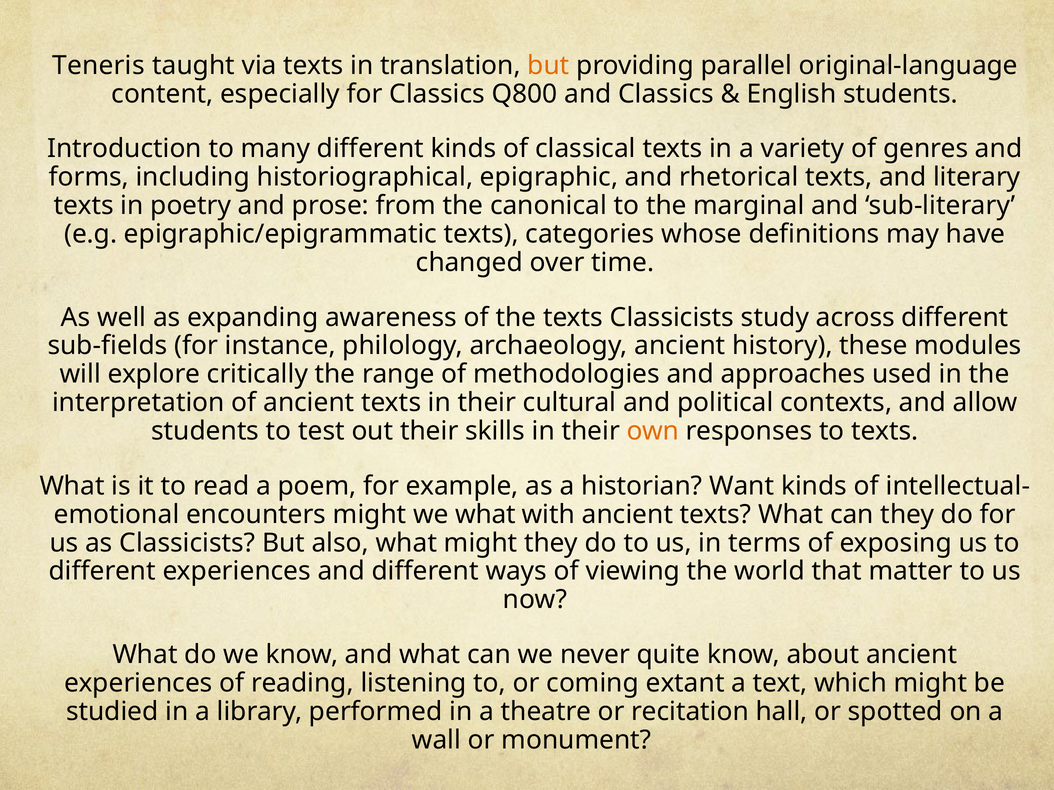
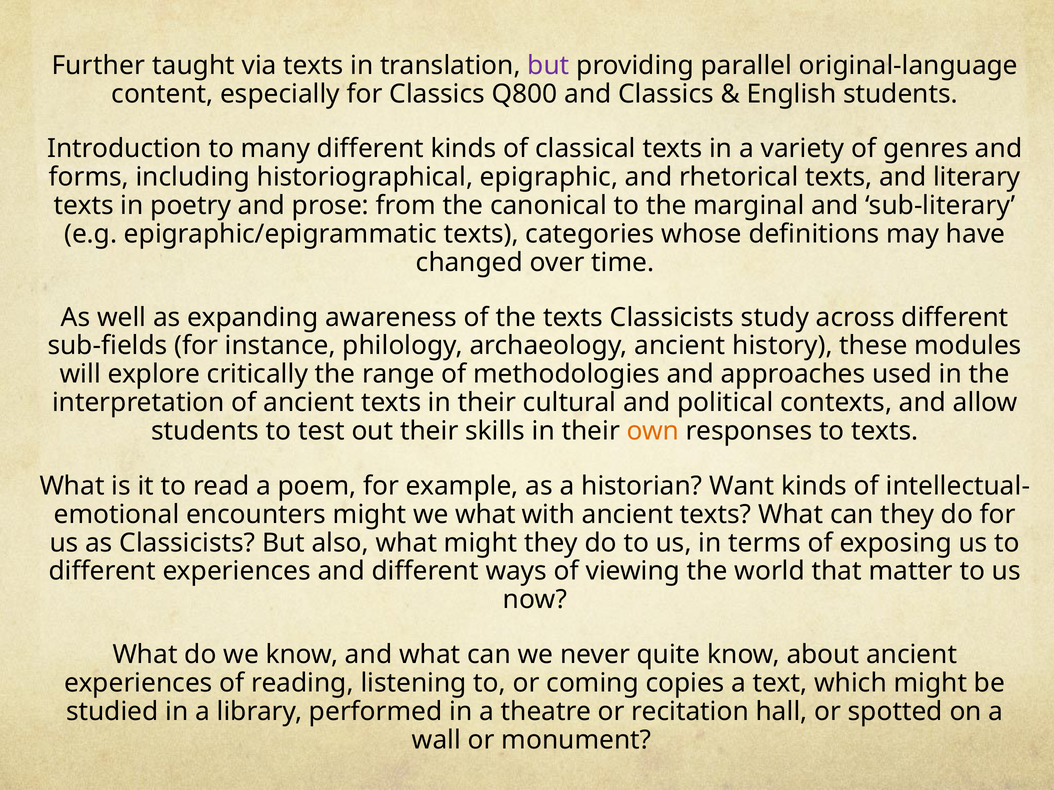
Teneris: Teneris -> Further (98, 66)
but colour: orange -> purple (548, 66)
extant: extant -> copies (685, 683)
